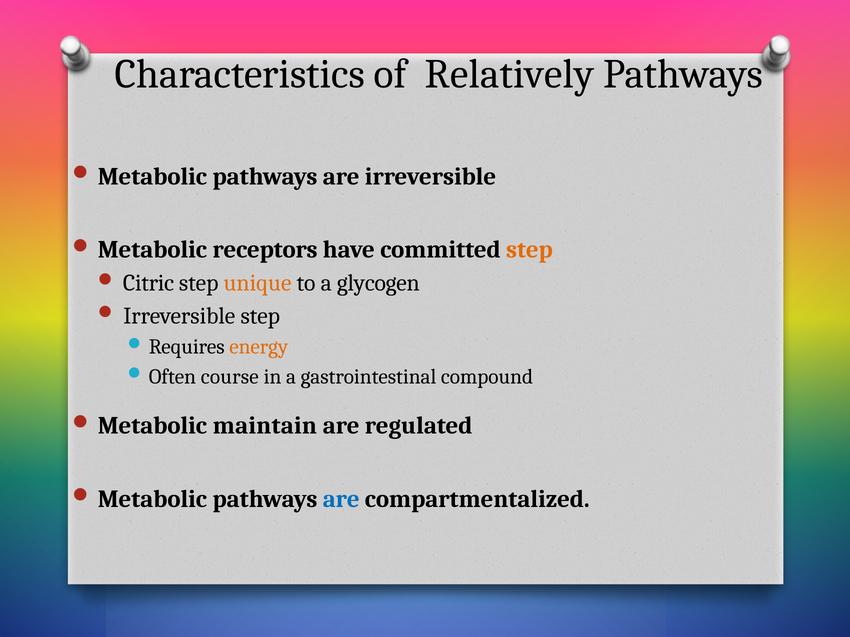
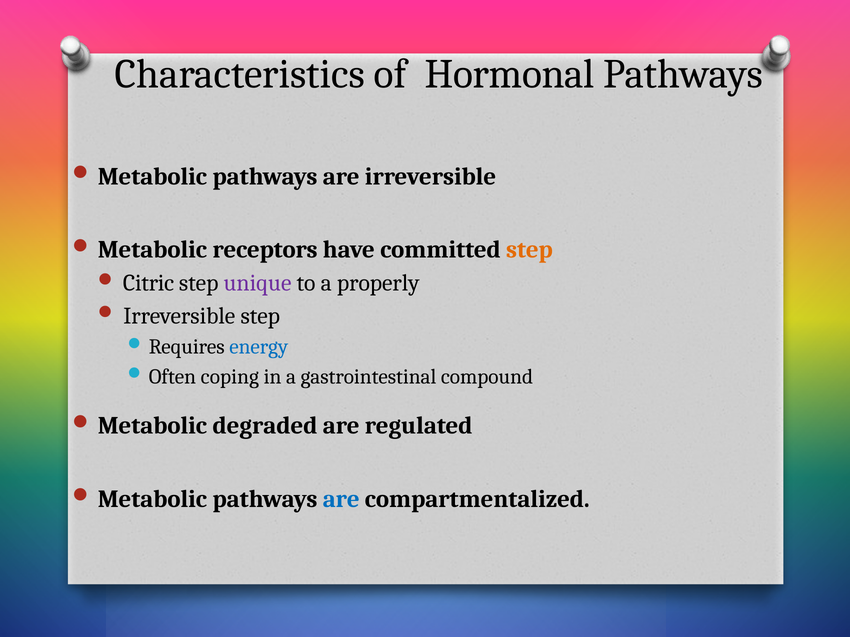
Relatively: Relatively -> Hormonal (510, 74)
unique colour: orange -> purple (257, 283)
glycogen: glycogen -> properly (378, 283)
energy colour: orange -> blue (259, 347)
course: course -> coping (230, 377)
maintain: maintain -> degraded (265, 426)
